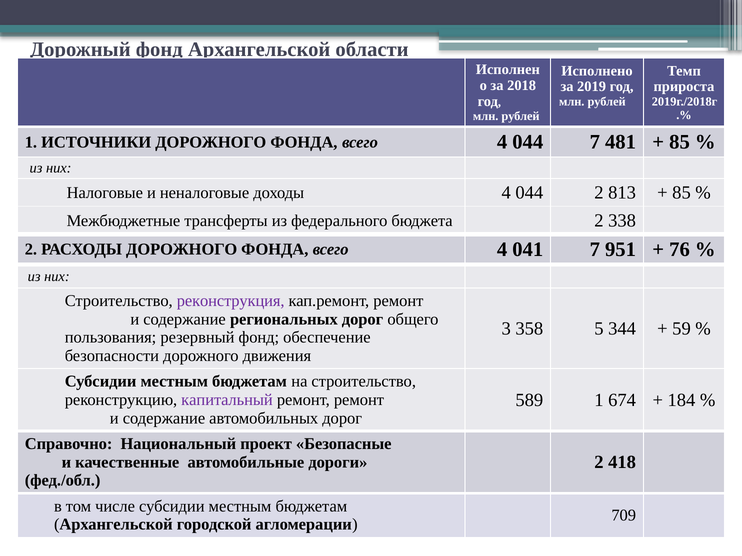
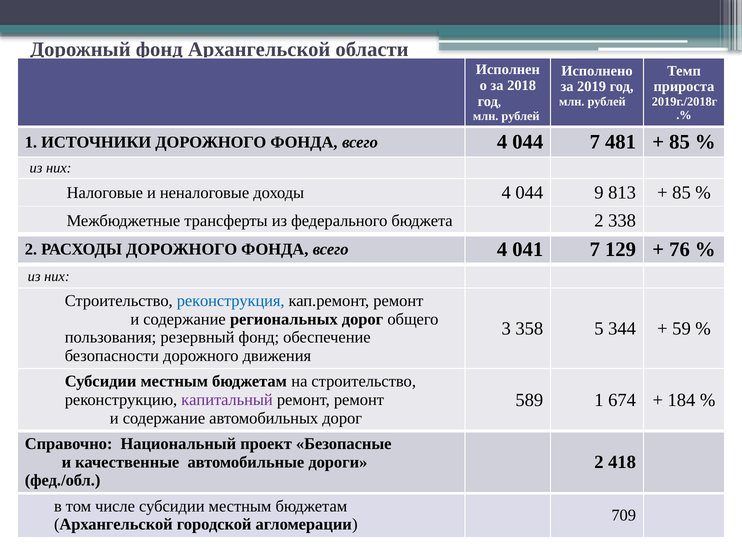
044 2: 2 -> 9 (599, 193)
951: 951 -> 129 (621, 250)
реконструкция colour: purple -> blue (231, 301)
